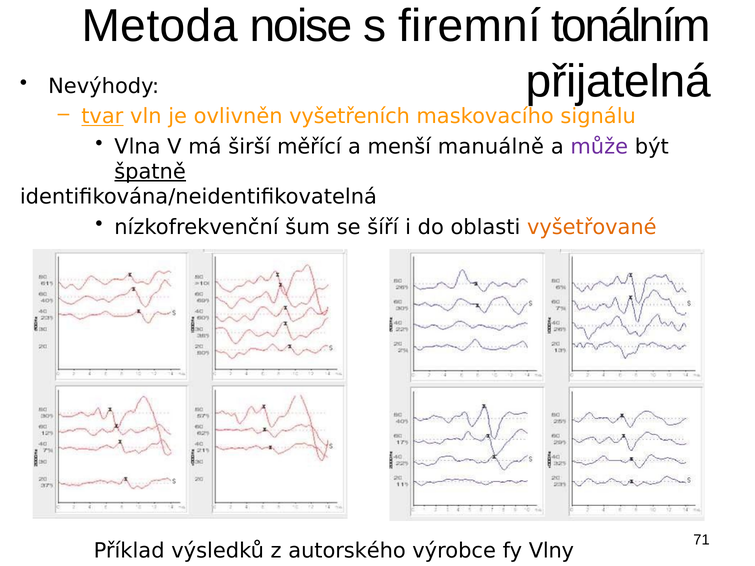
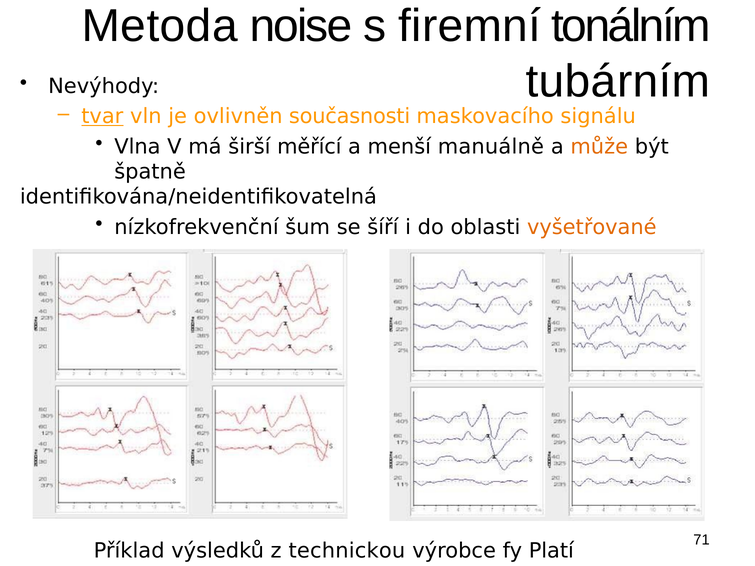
přijatelná: přijatelná -> tubárním (618, 82)
vyšetřeních: vyšetřeních -> současnosti (350, 117)
může colour: purple -> orange (599, 147)
špatně underline: present -> none (150, 172)
autorského: autorského -> technickou (347, 551)
Vlny: Vlny -> Platí (551, 551)
